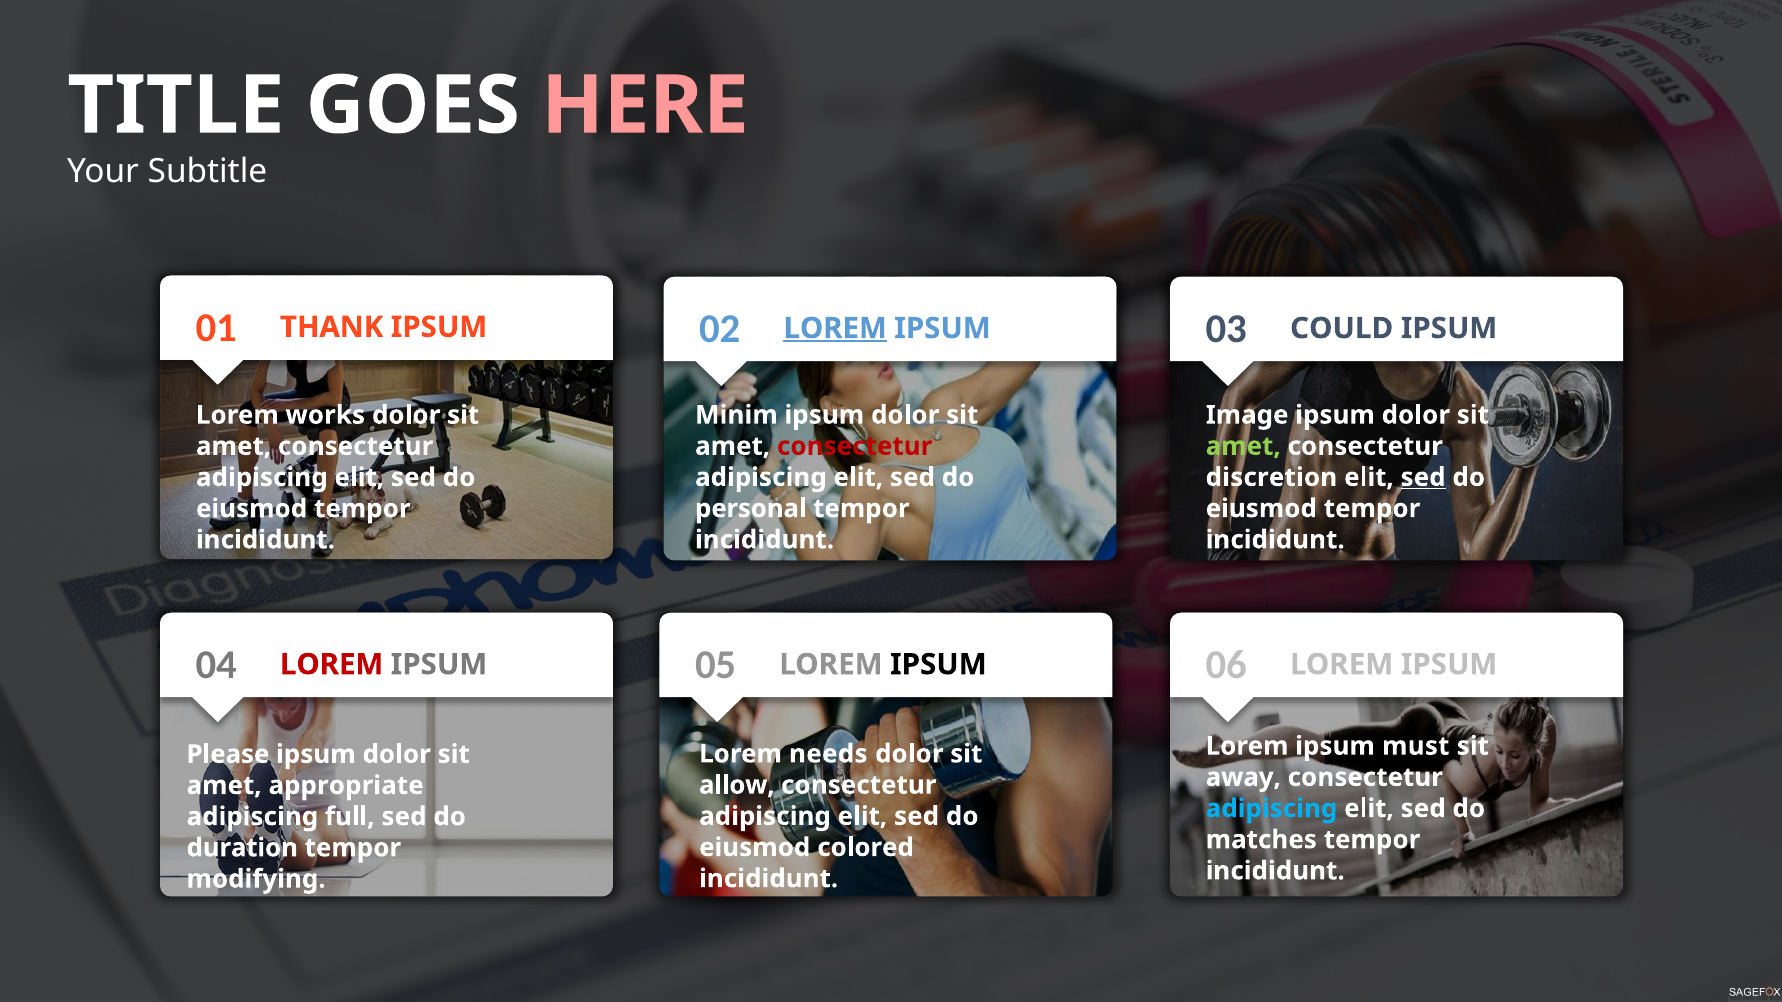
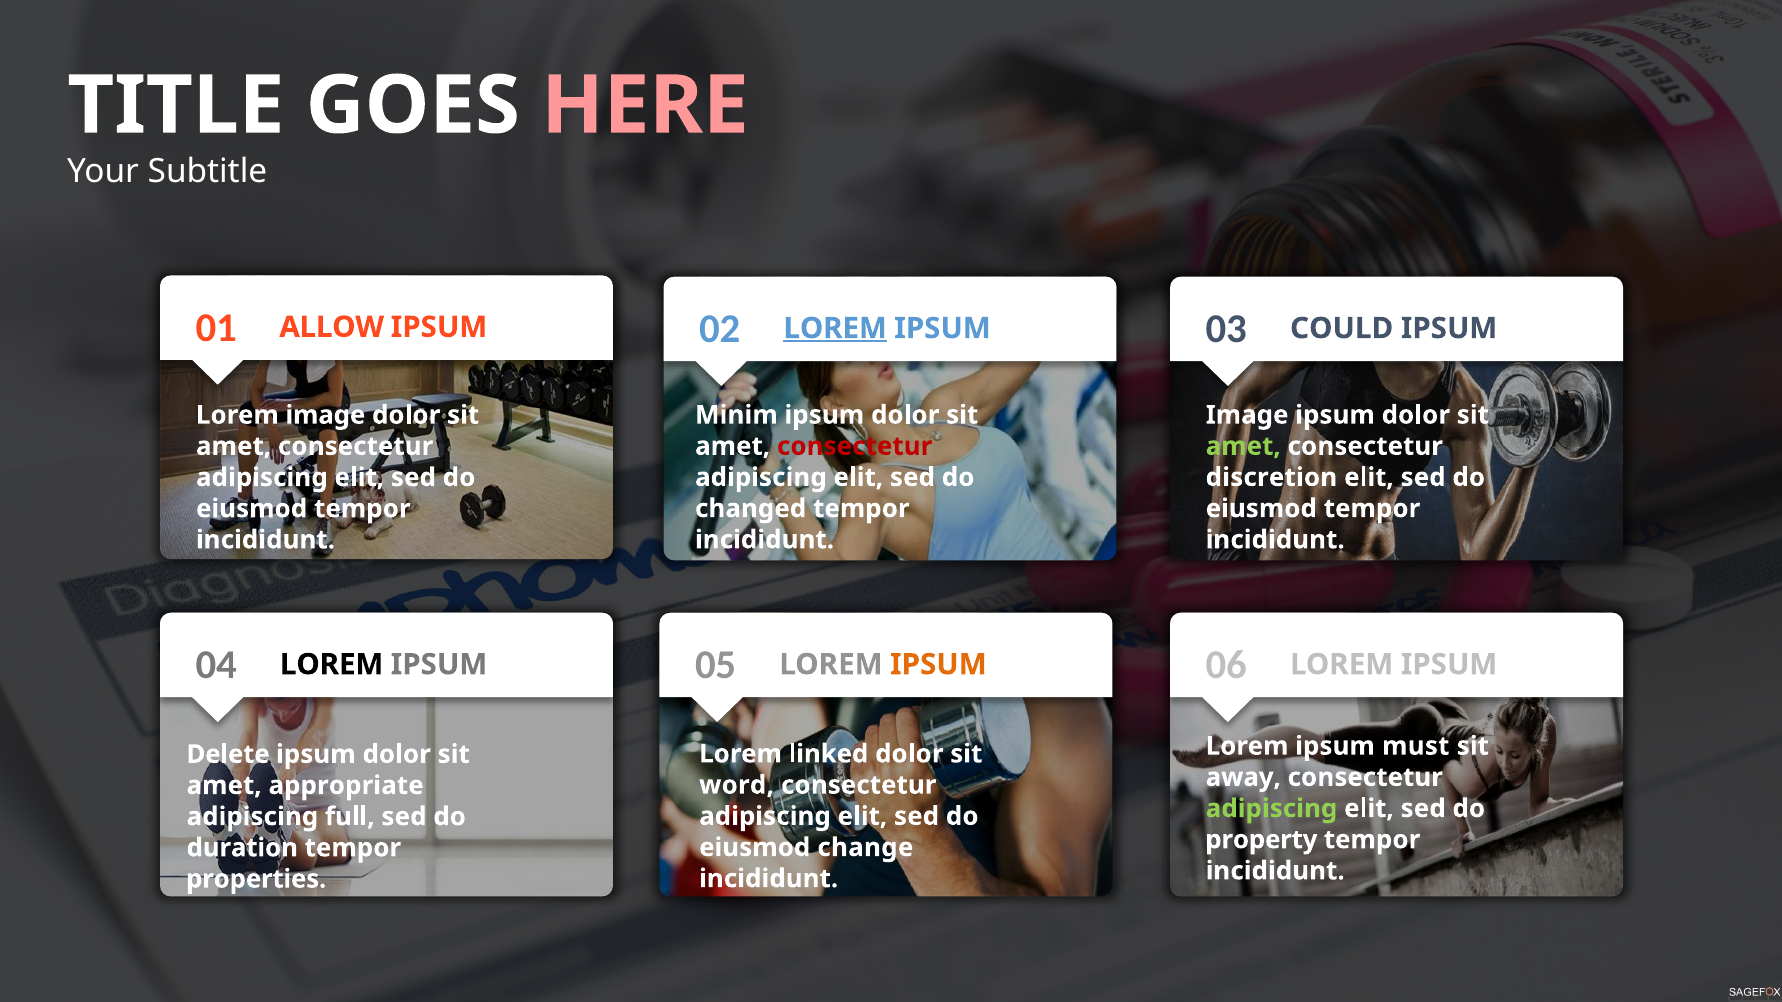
THANK: THANK -> ALLOW (332, 327)
Lorem works: works -> image (325, 415)
sed underline: present -> none (1423, 478)
personal: personal -> changed (751, 509)
LOREM colour: red -> black (332, 665)
IPSUM colour: black -> orange (938, 665)
needs: needs -> linked (829, 754)
Please: Please -> Delete (228, 755)
allow: allow -> word (737, 785)
adipiscing colour: light blue -> light green (1272, 809)
matches: matches -> property (1261, 840)
colored: colored -> change (865, 848)
modifying: modifying -> properties (256, 879)
